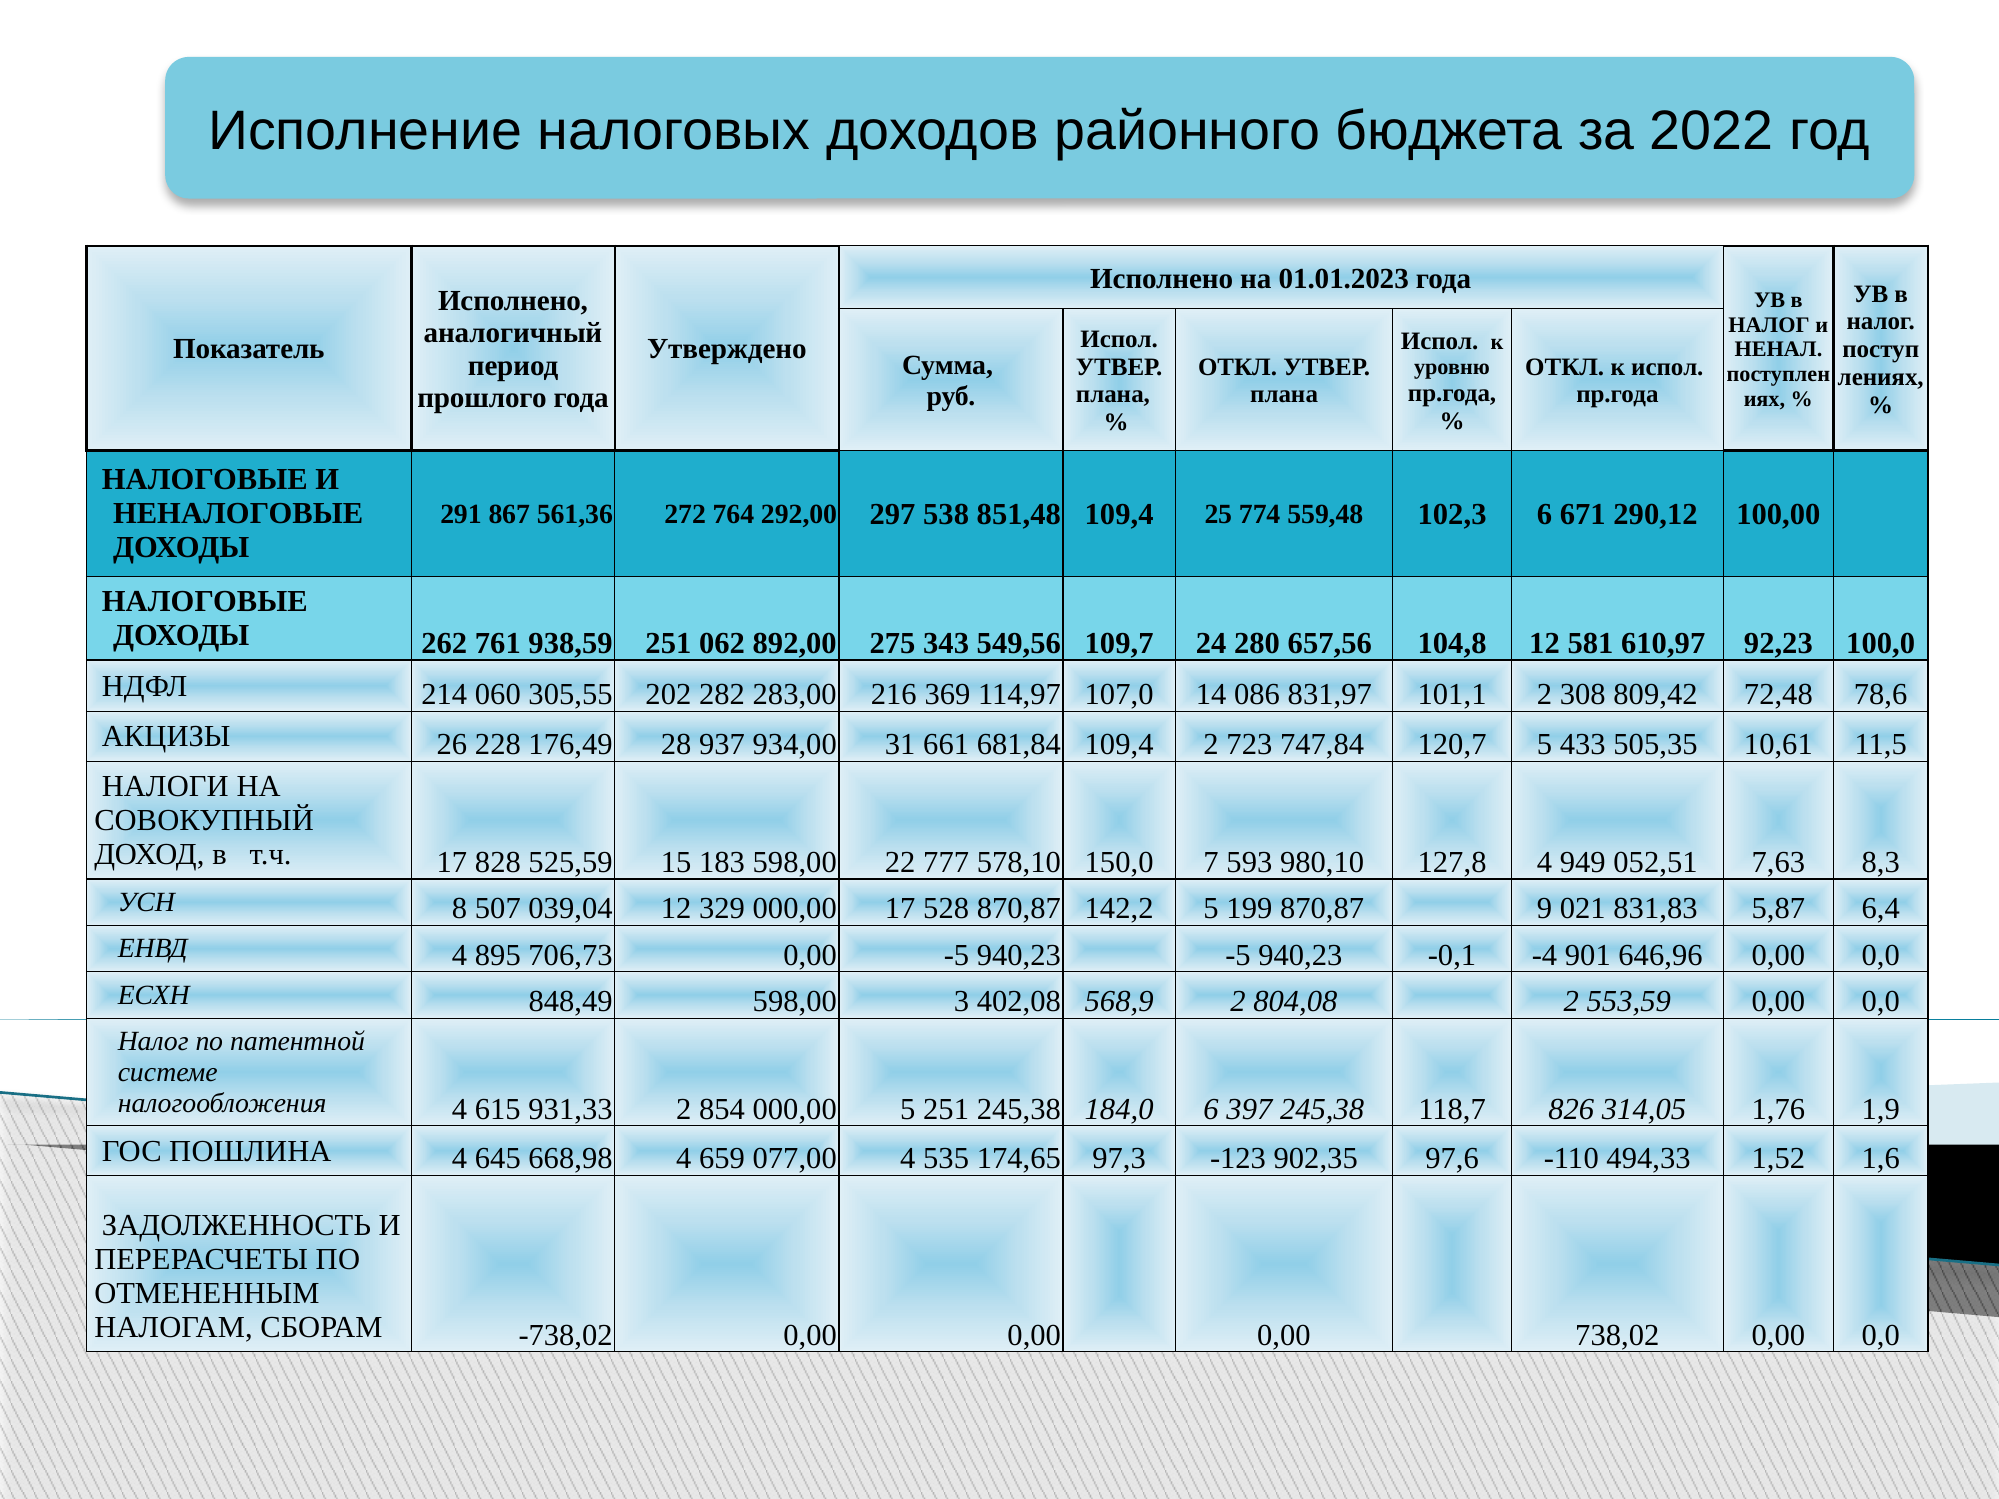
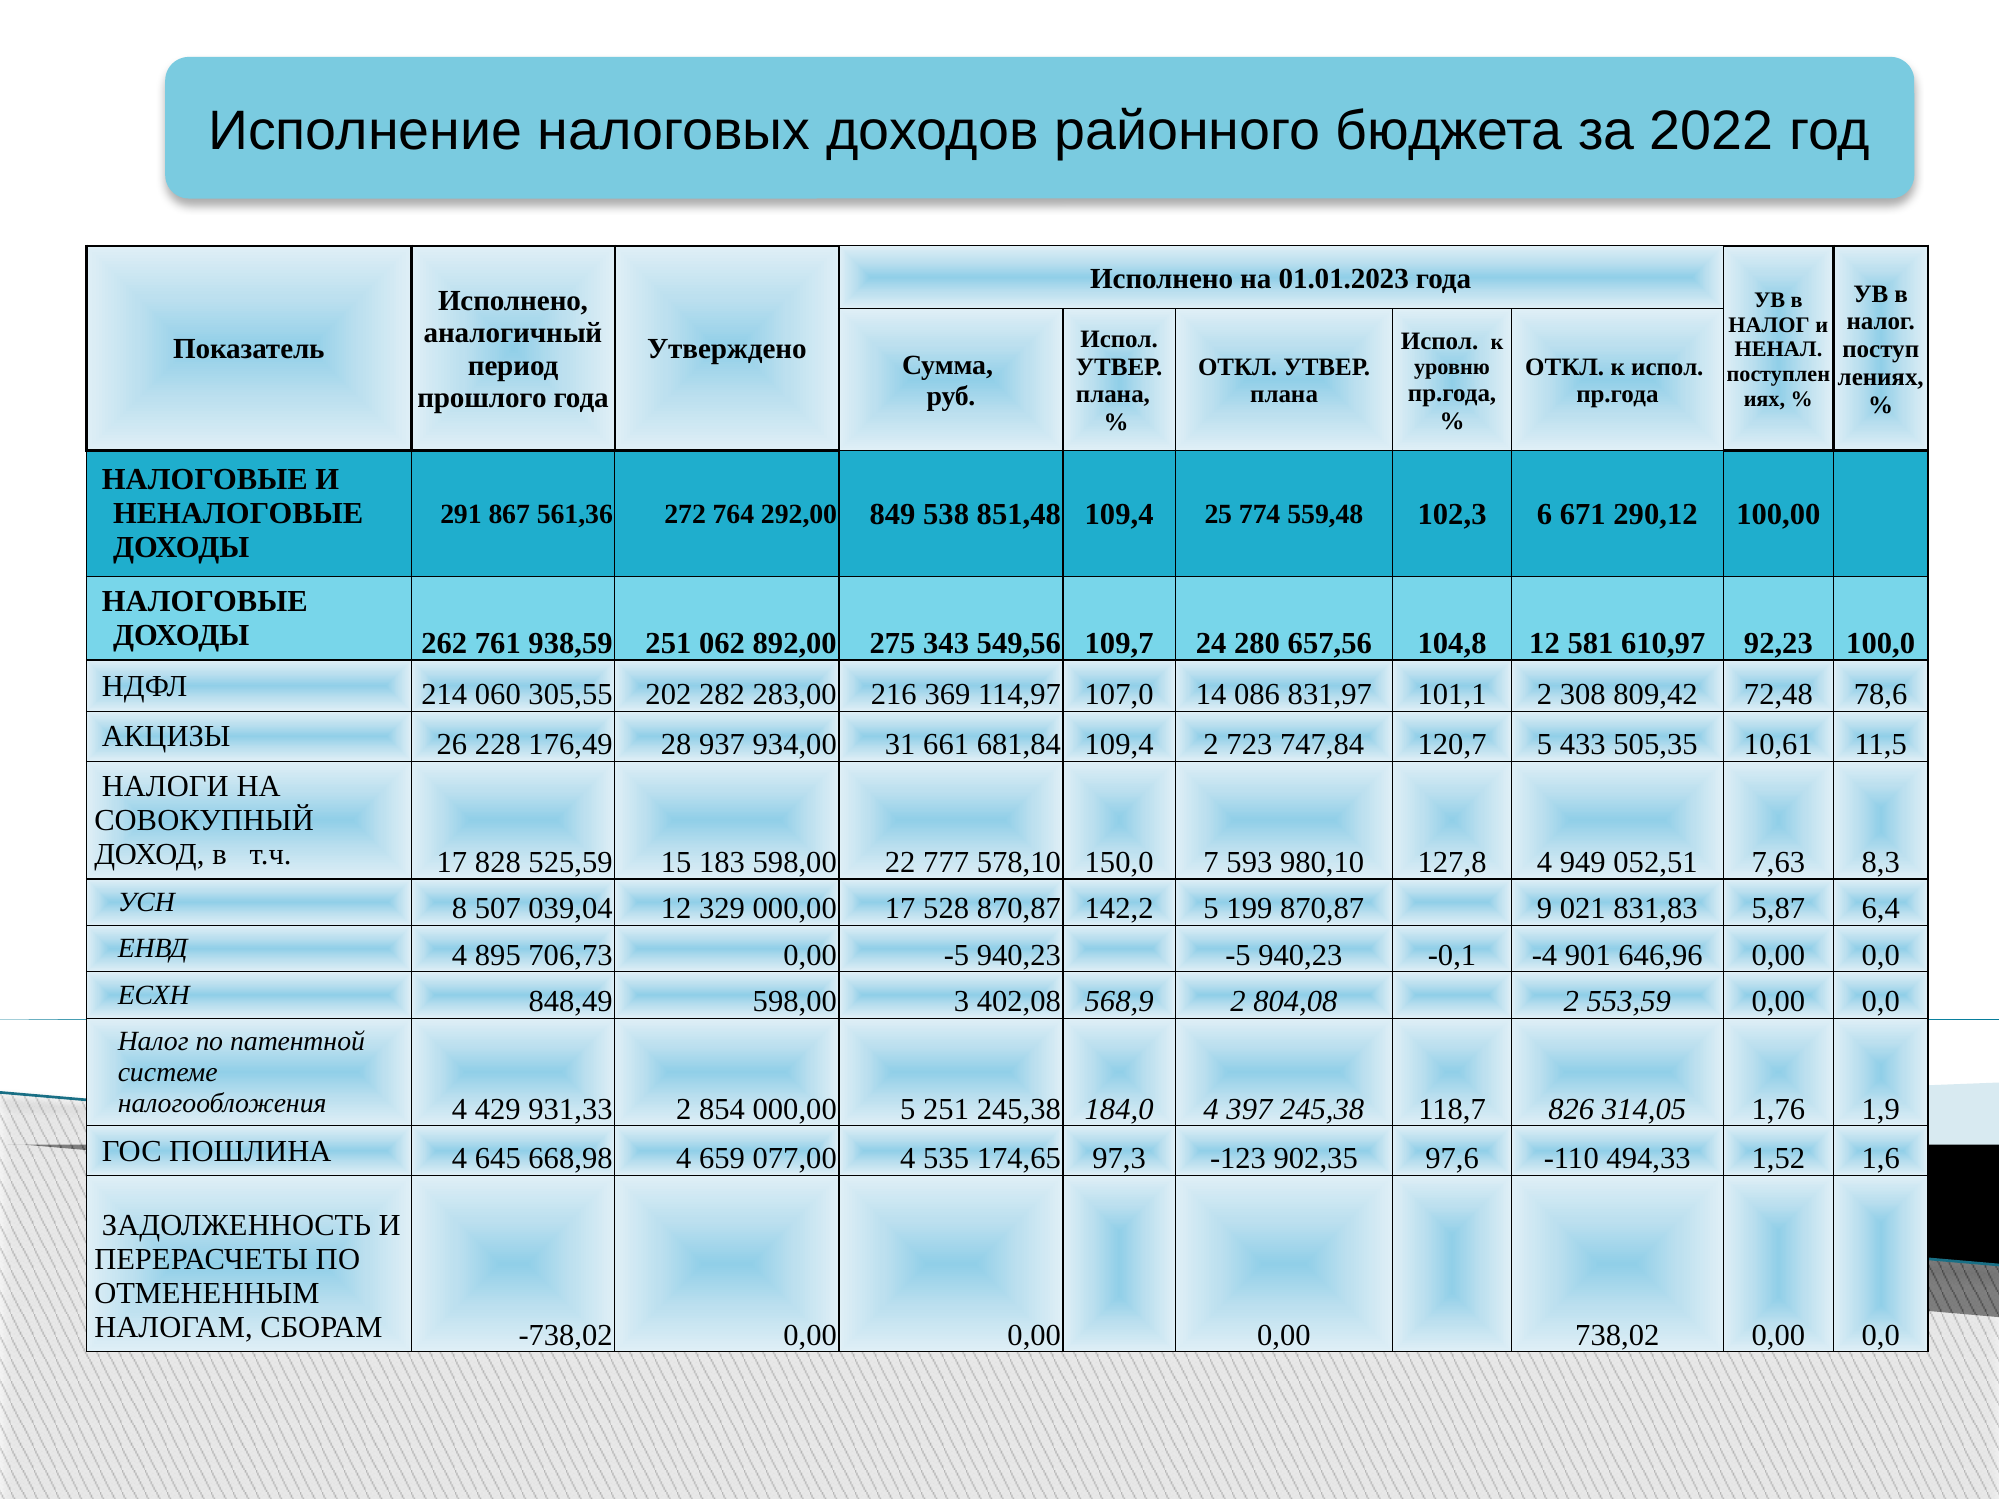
297: 297 -> 849 (892, 515)
615: 615 -> 429 (498, 1109)
184,0 6: 6 -> 4 (1211, 1109)
